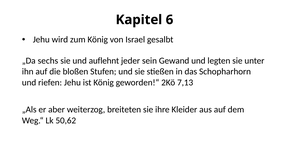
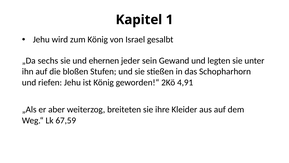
6: 6 -> 1 (170, 20)
auflehnt: auflehnt -> ehernen (104, 61)
7,13: 7,13 -> 4,91 (185, 82)
50,62: 50,62 -> 67,59 (66, 120)
